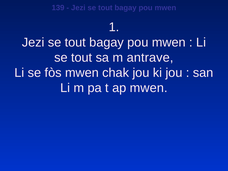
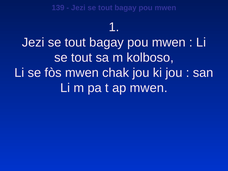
antrave: antrave -> kolboso (150, 58)
